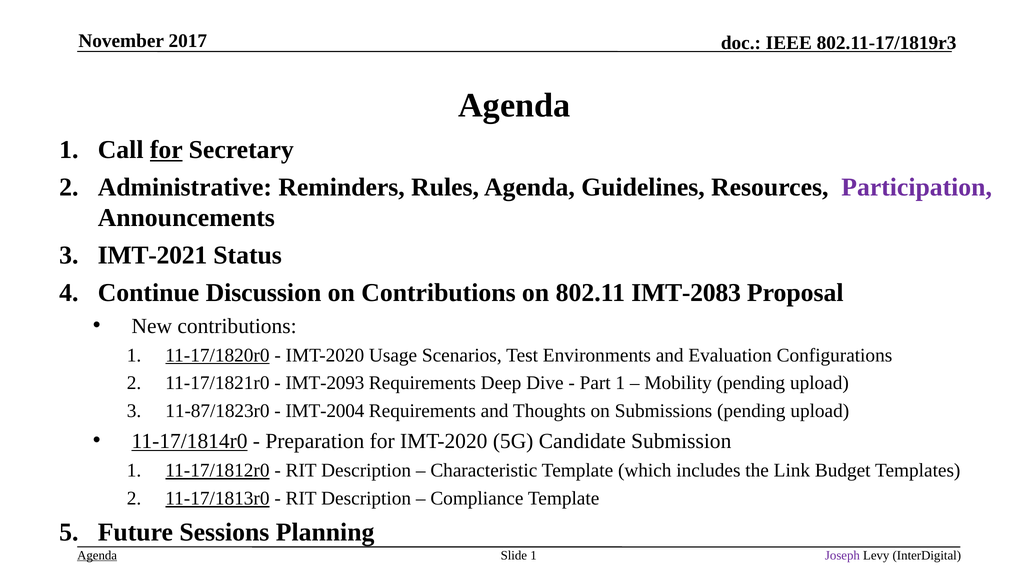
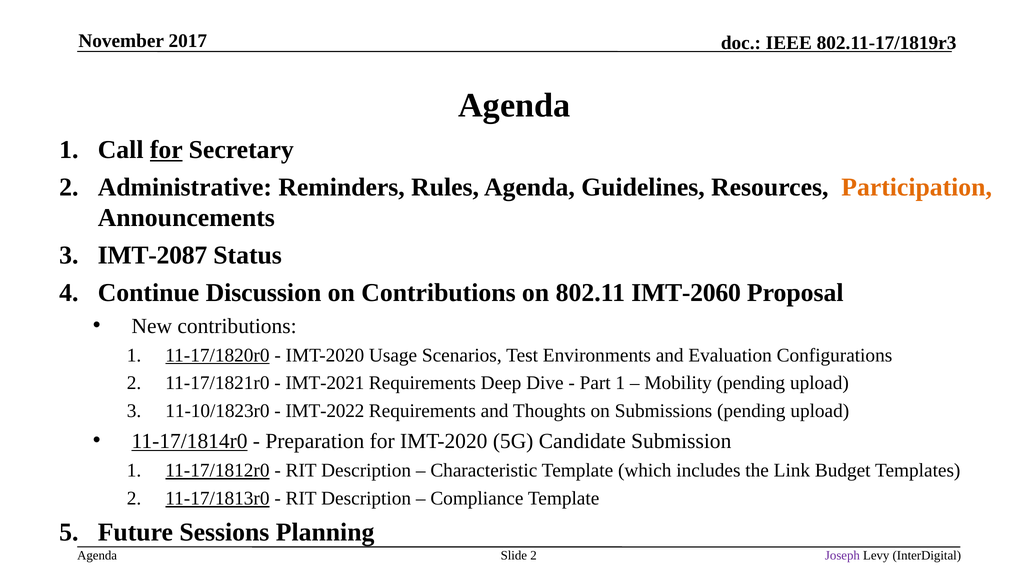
Participation colour: purple -> orange (917, 187)
IMT-2021: IMT-2021 -> IMT-2087 (152, 255)
IMT-2083: IMT-2083 -> IMT-2060 (686, 293)
IMT-2093: IMT-2093 -> IMT-2021 (325, 383)
11-87/1823r0: 11-87/1823r0 -> 11-10/1823r0 (217, 411)
IMT-2004: IMT-2004 -> IMT-2022 (325, 411)
Agenda underline: present -> none (97, 555)
Slide 1: 1 -> 2 (533, 555)
